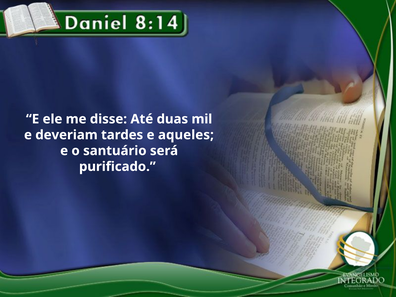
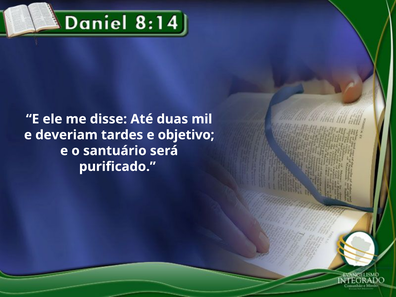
aqueles: aqueles -> objetivo (186, 135)
